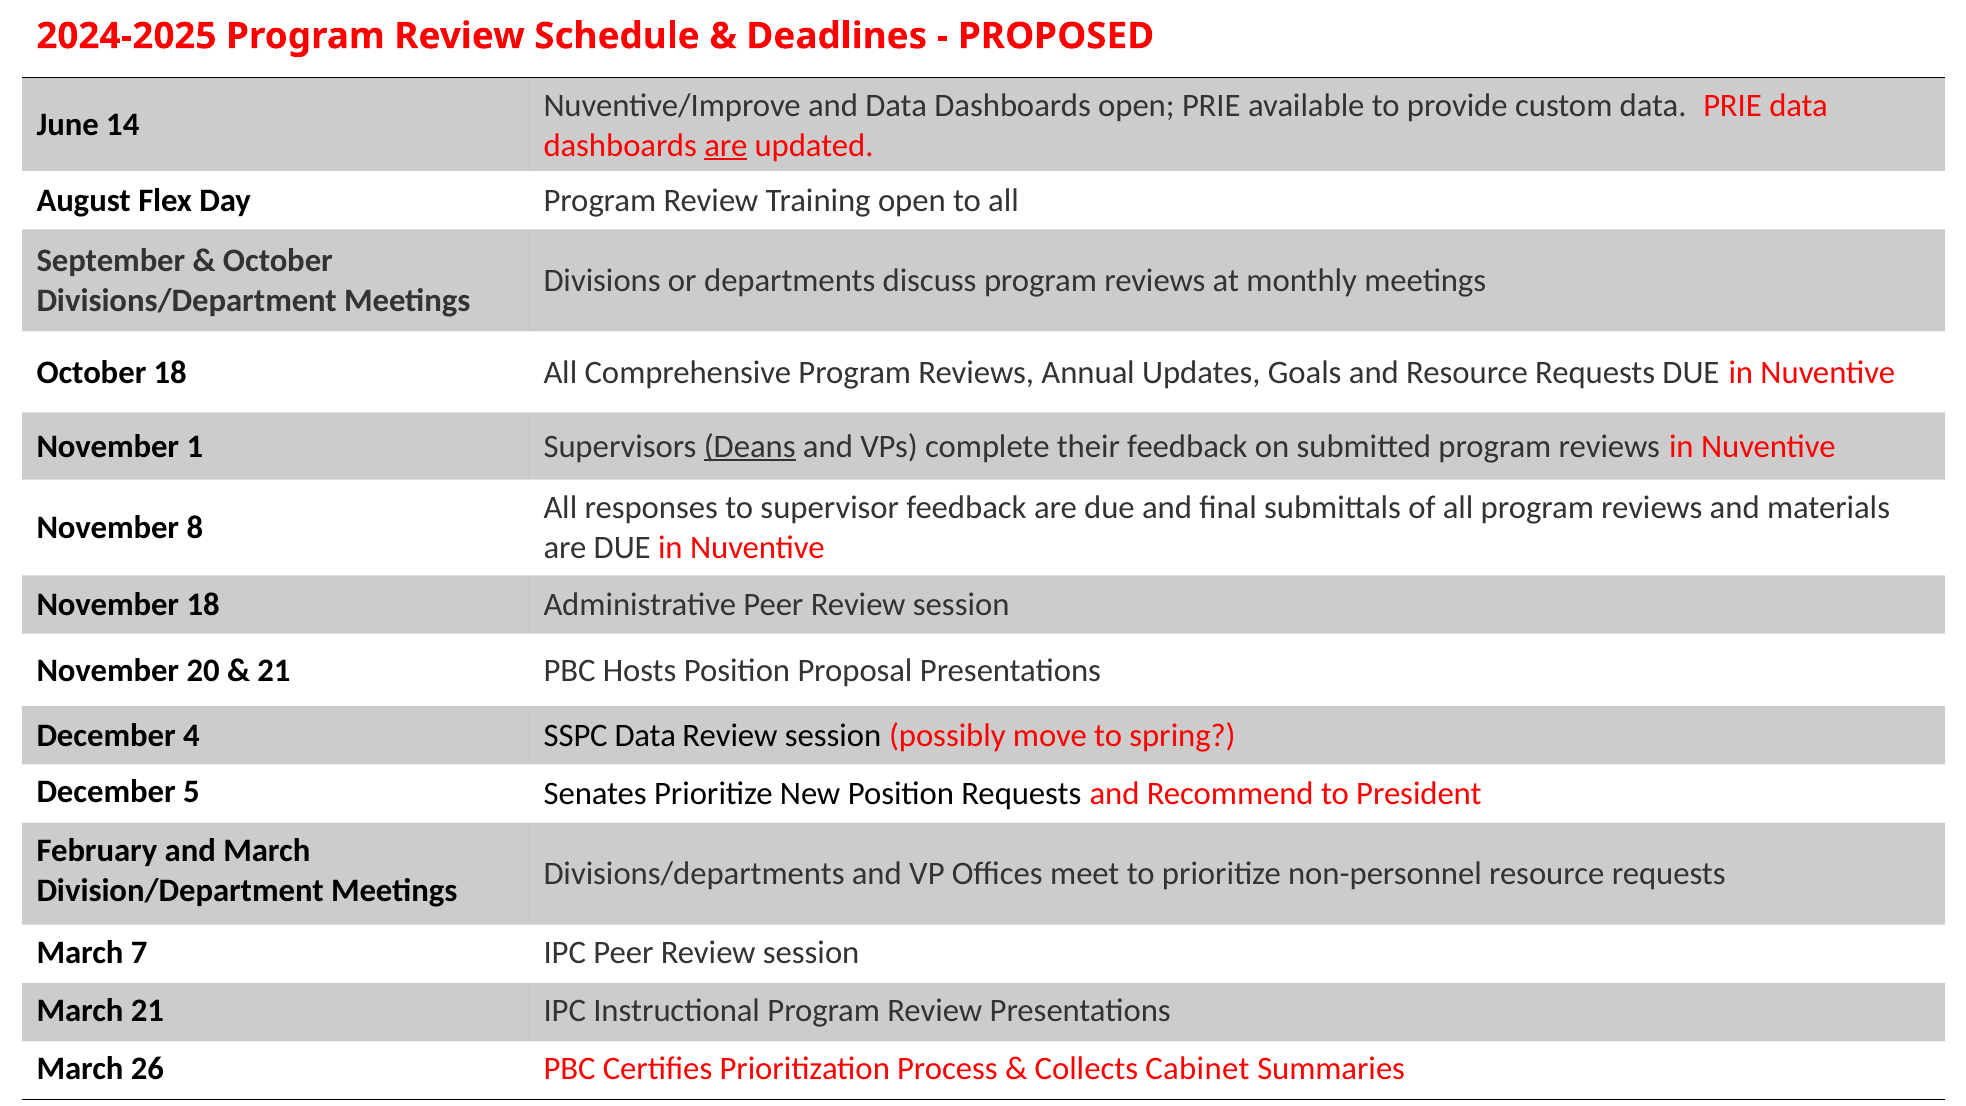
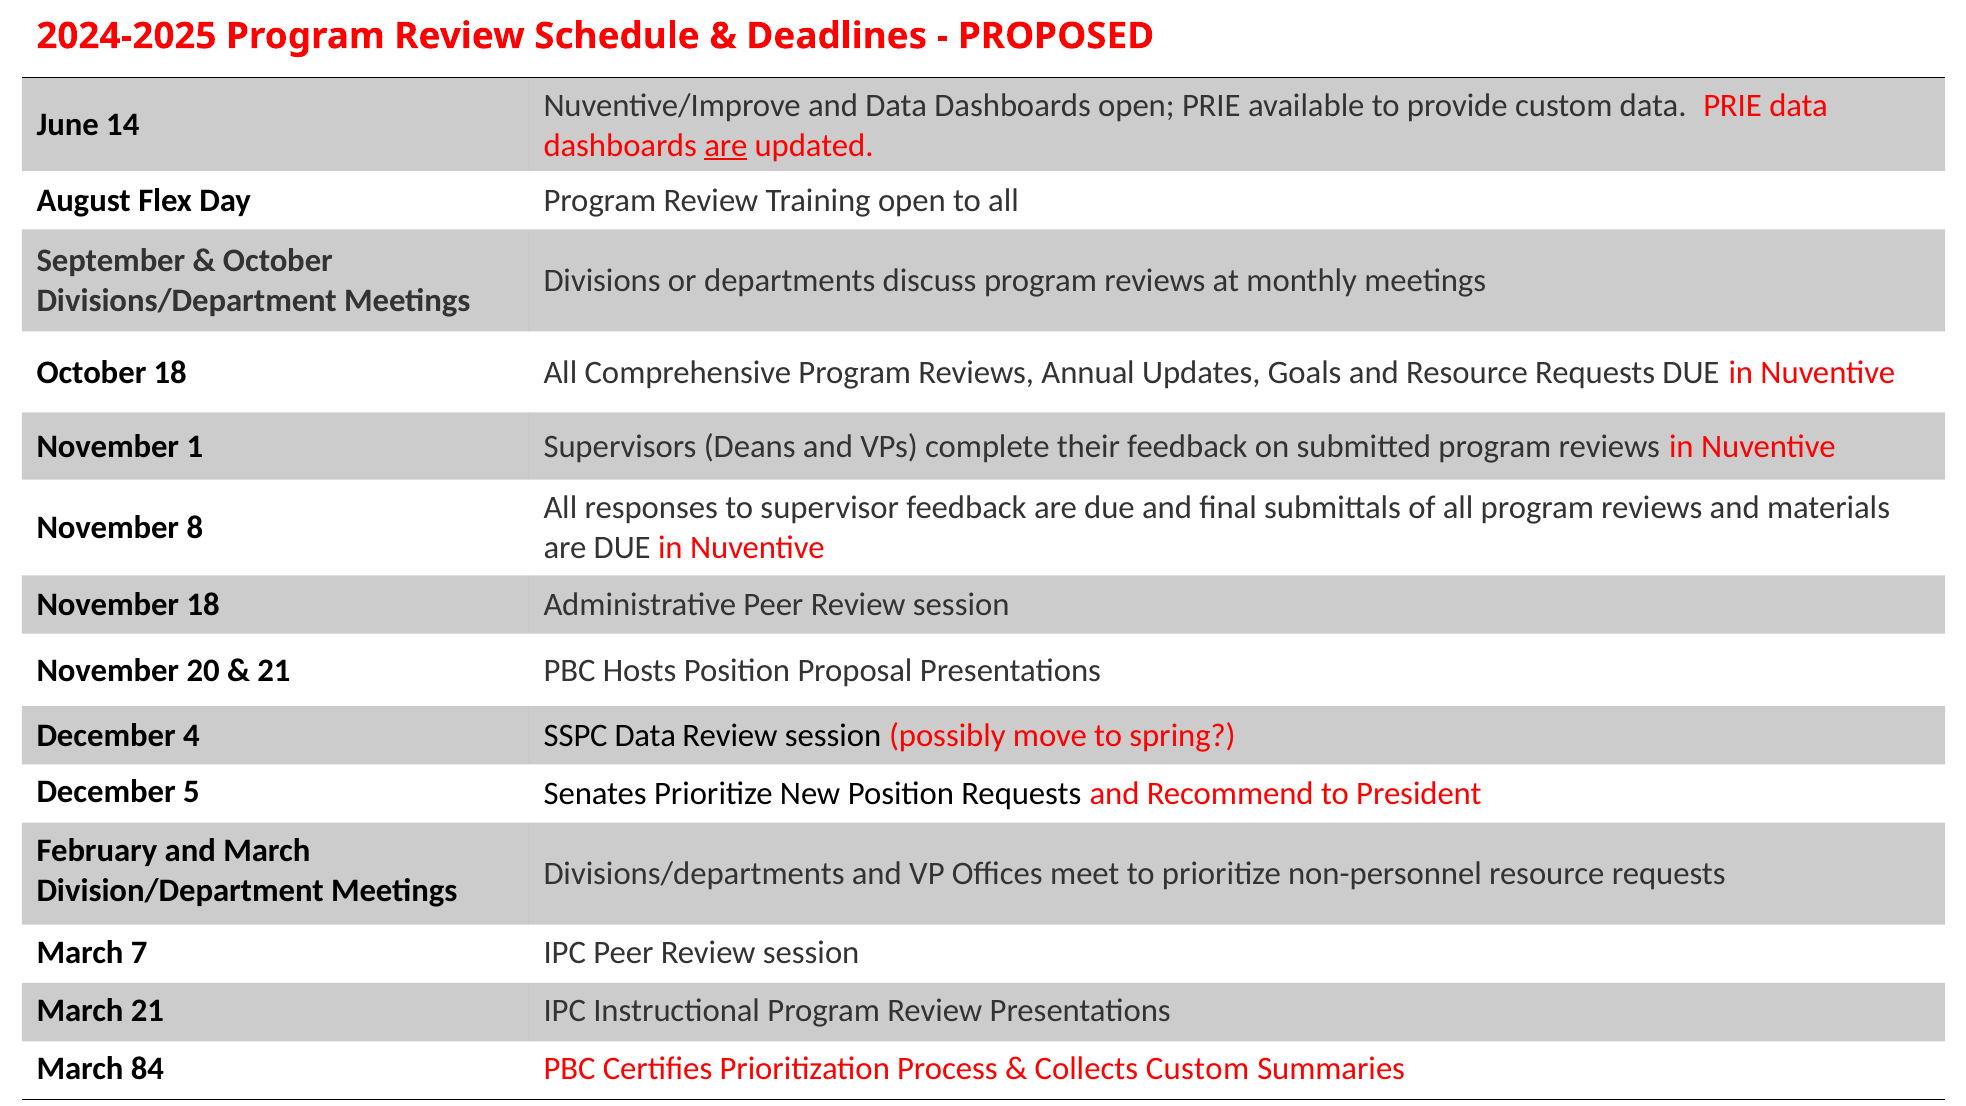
Deans underline: present -> none (750, 446)
26: 26 -> 84 (147, 1069)
Collects Cabinet: Cabinet -> Custom (1197, 1069)
